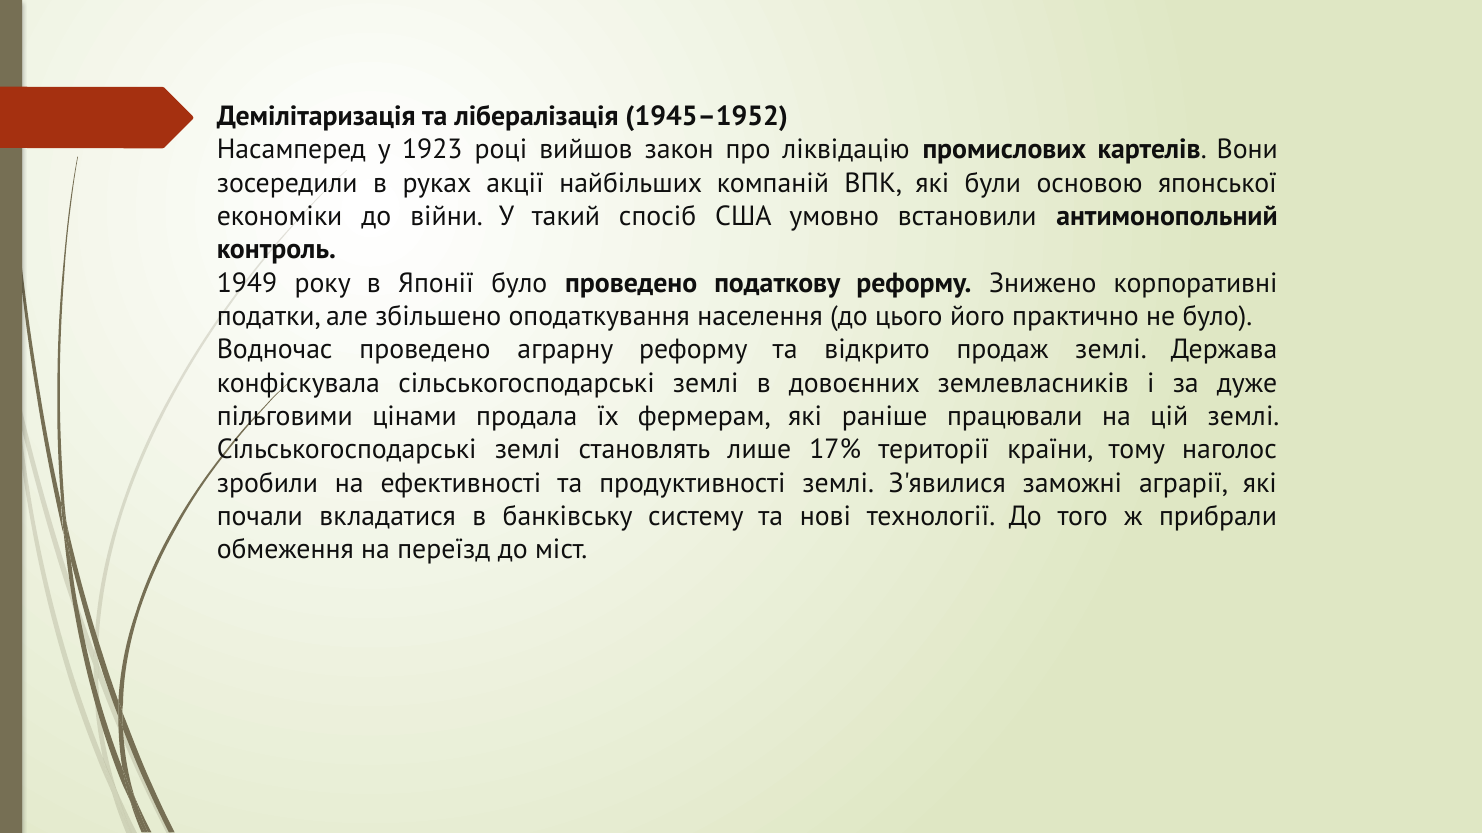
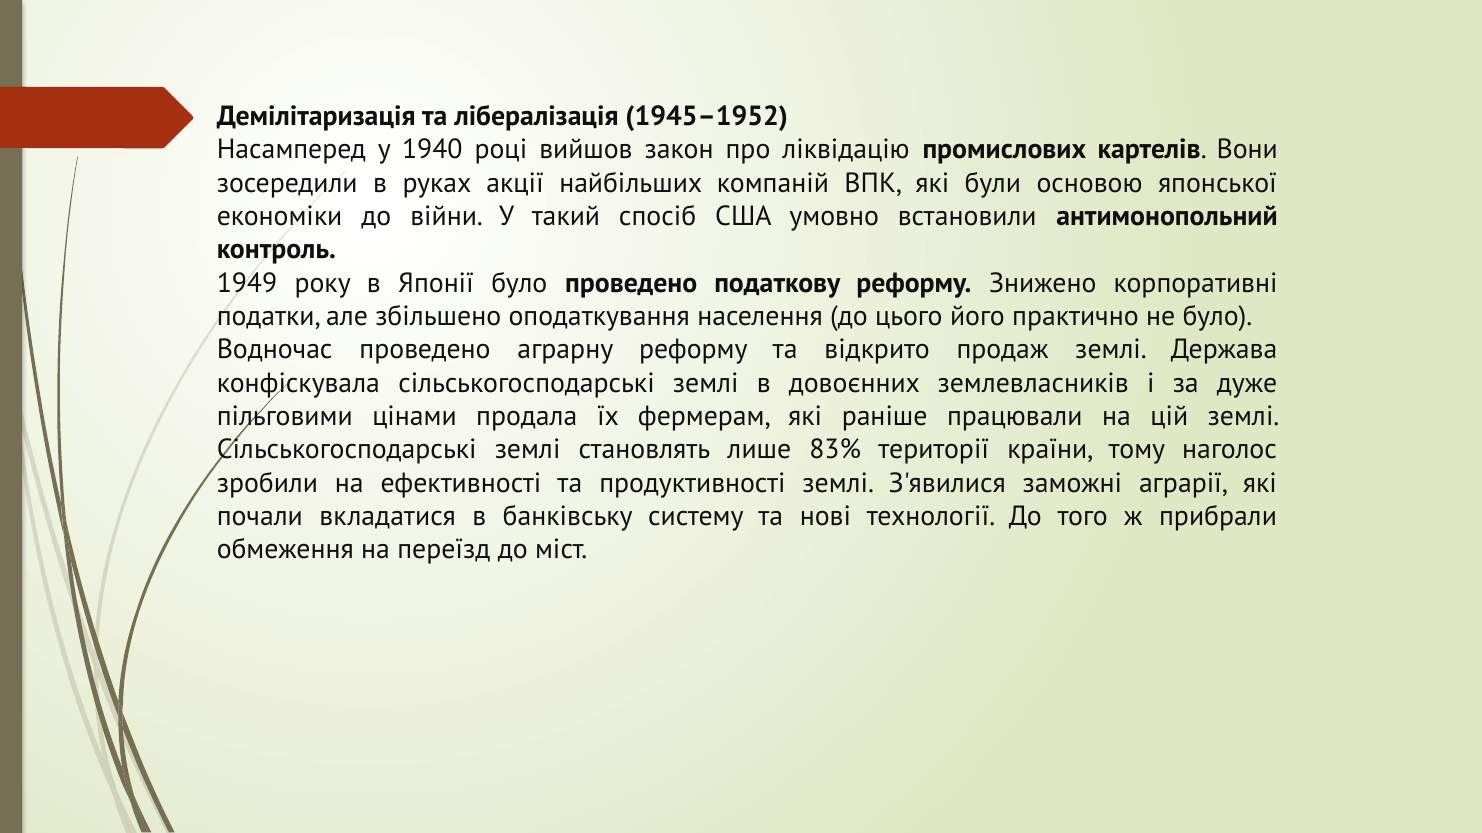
1923: 1923 -> 1940 (432, 150)
17%: 17% -> 83% (835, 450)
